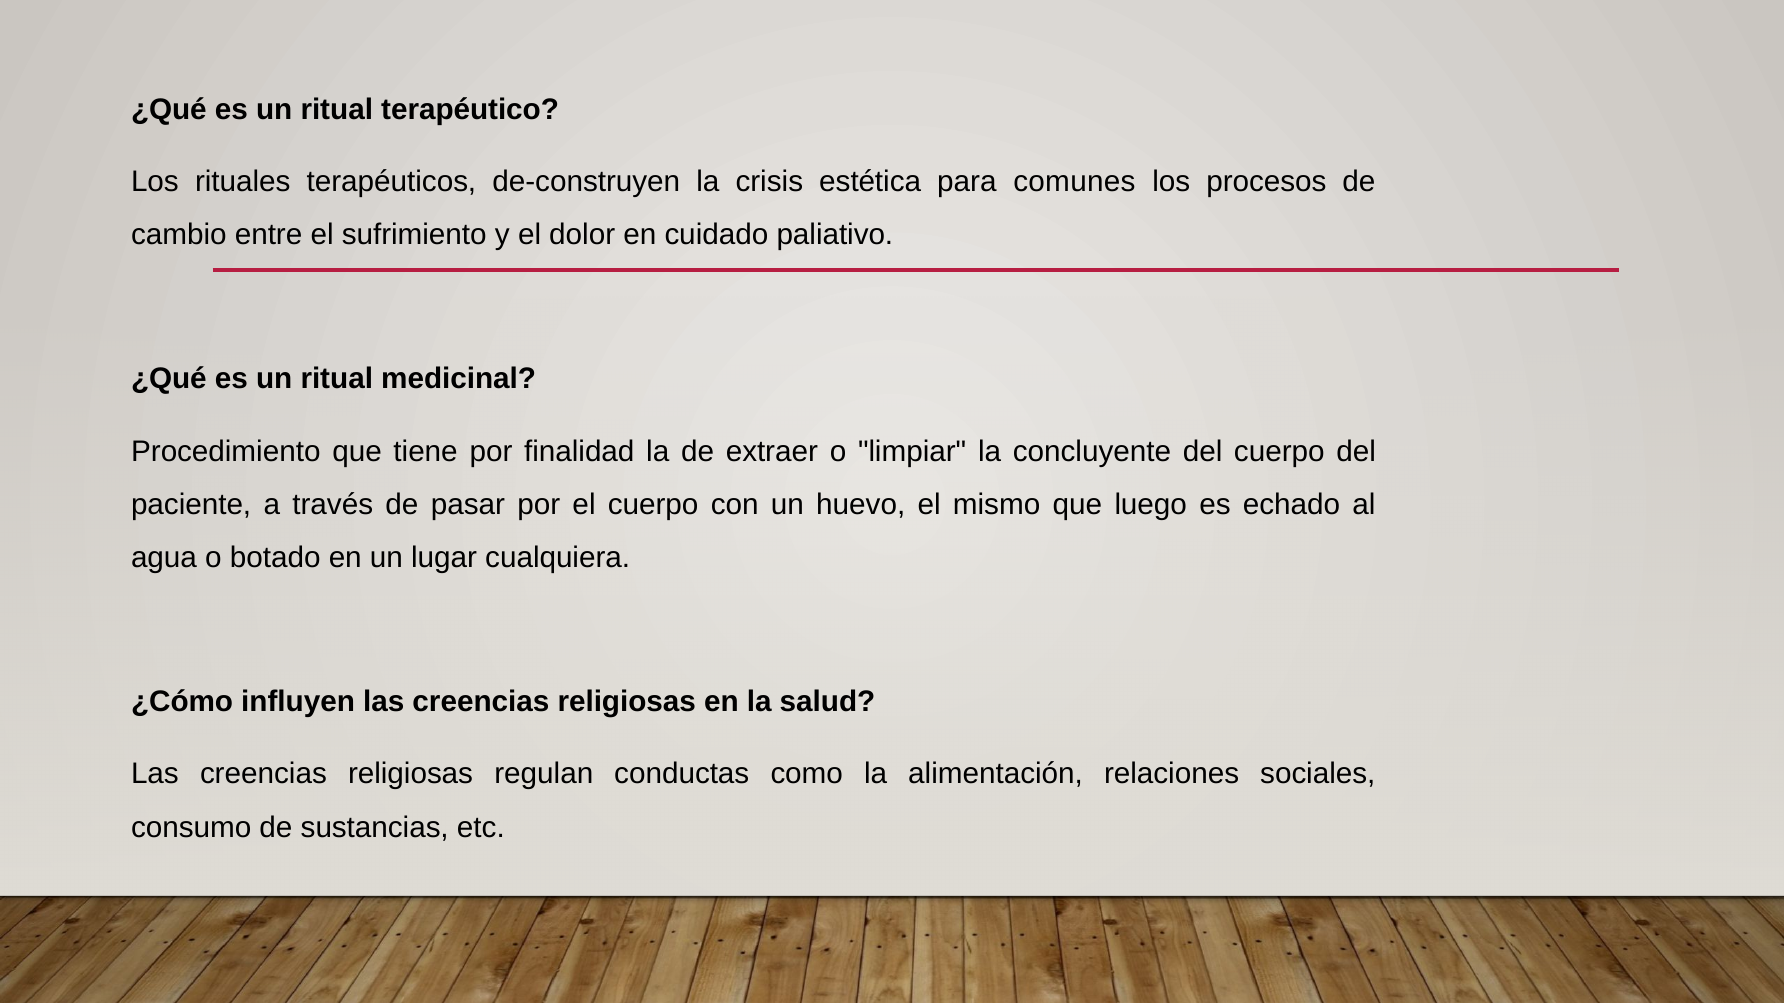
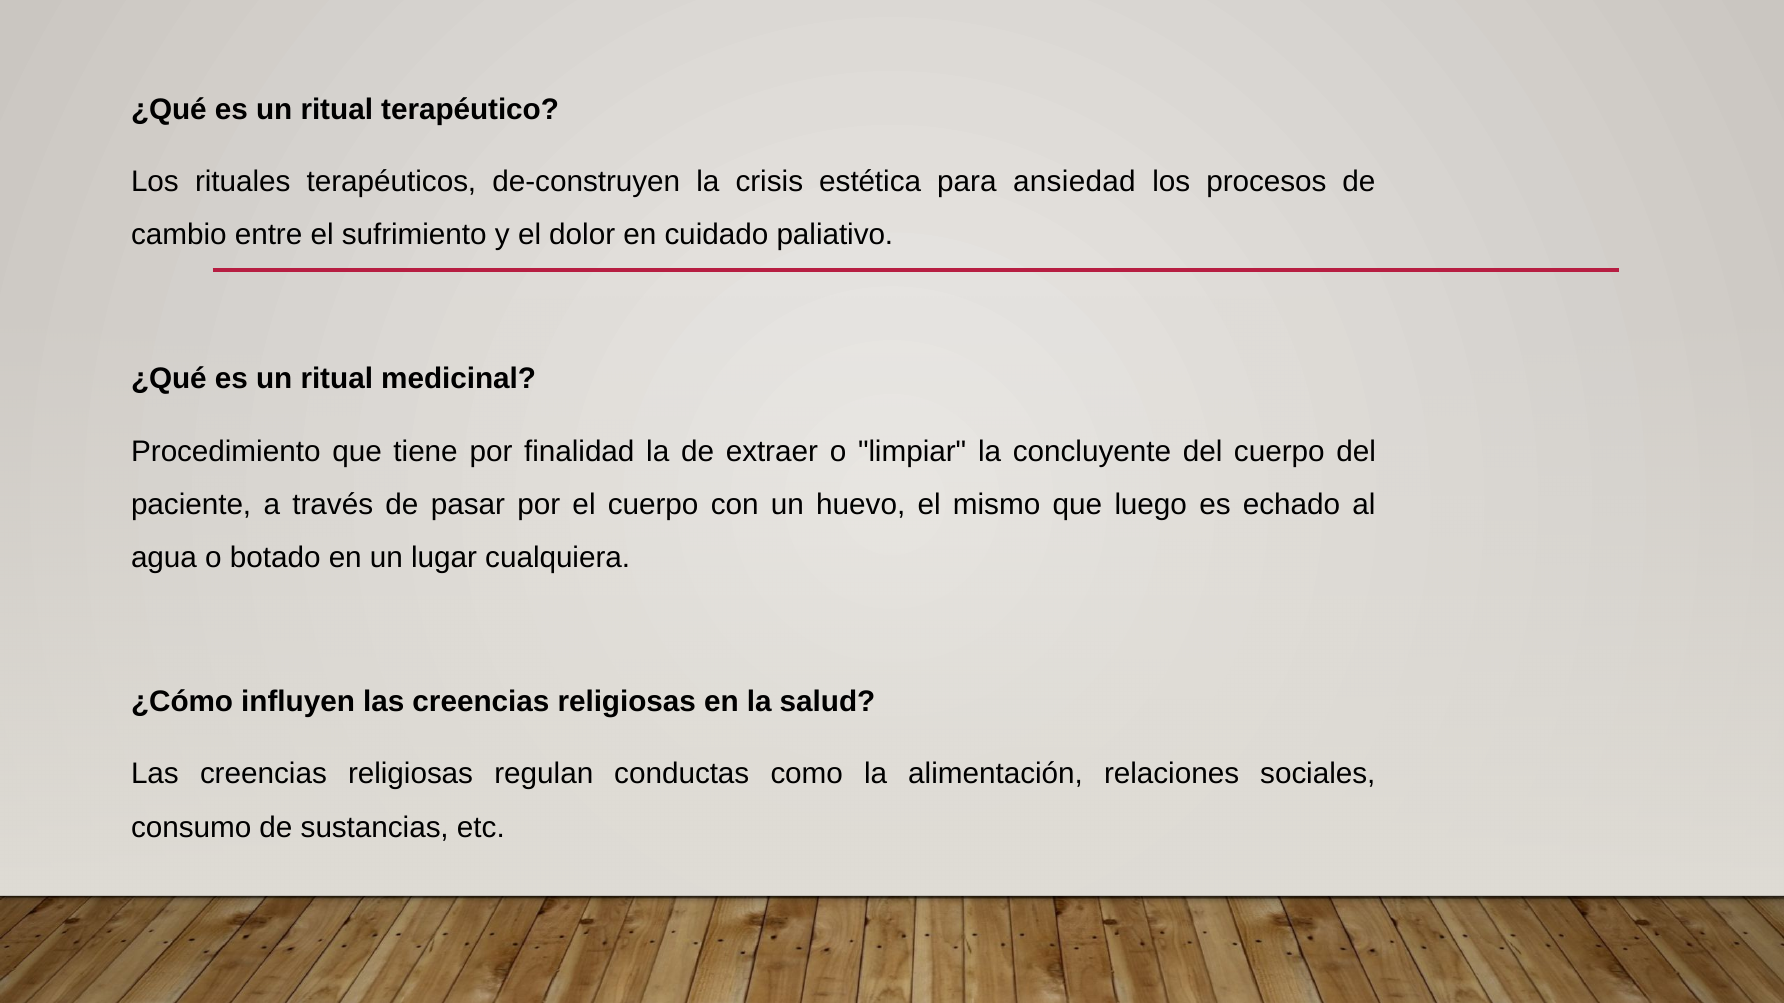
comunes: comunes -> ansiedad (1074, 182)
